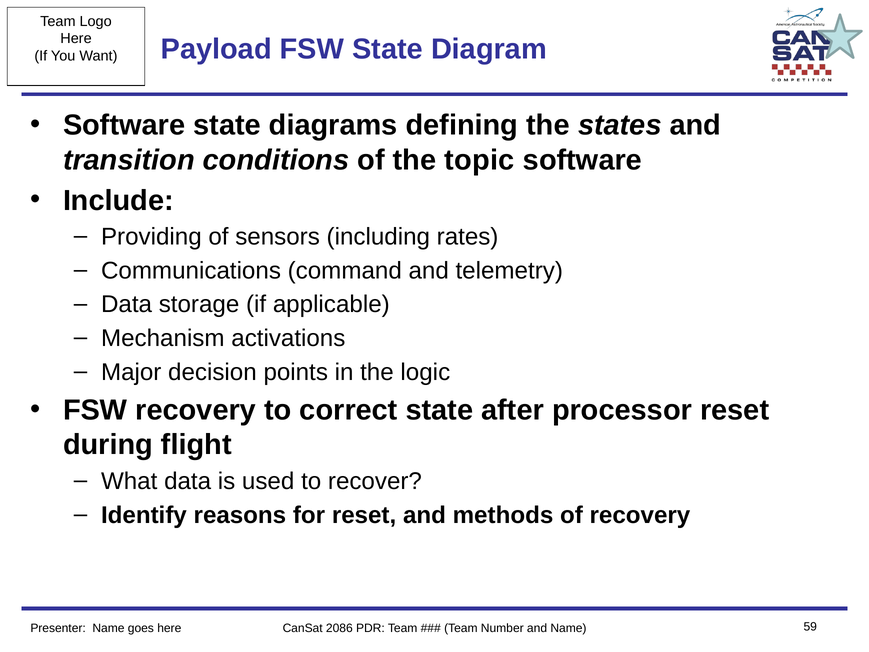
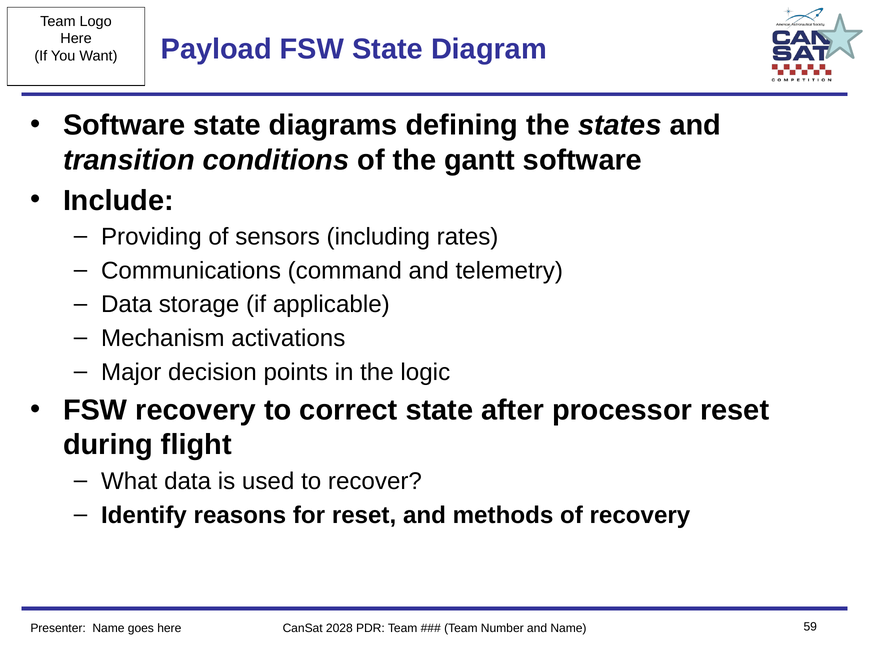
topic: topic -> gantt (480, 160)
2086: 2086 -> 2028 (339, 628)
